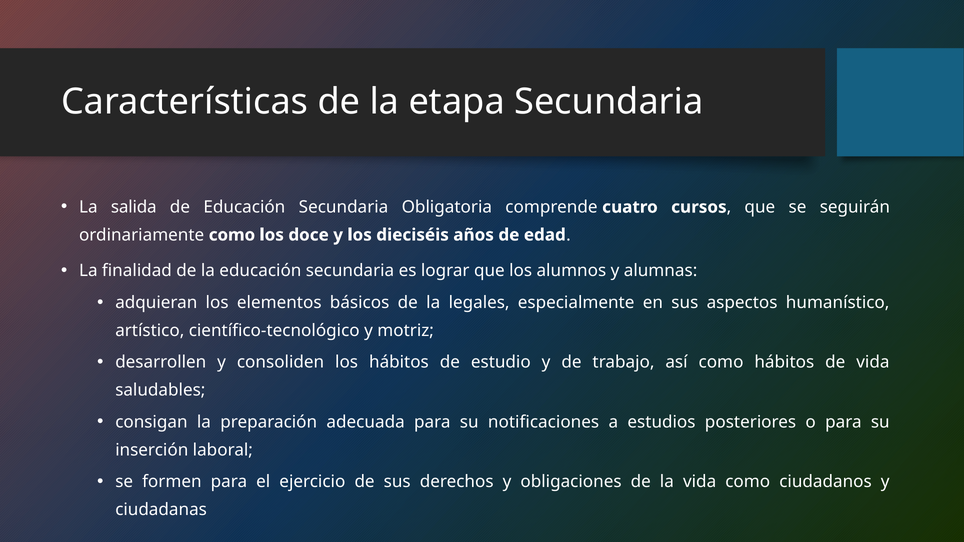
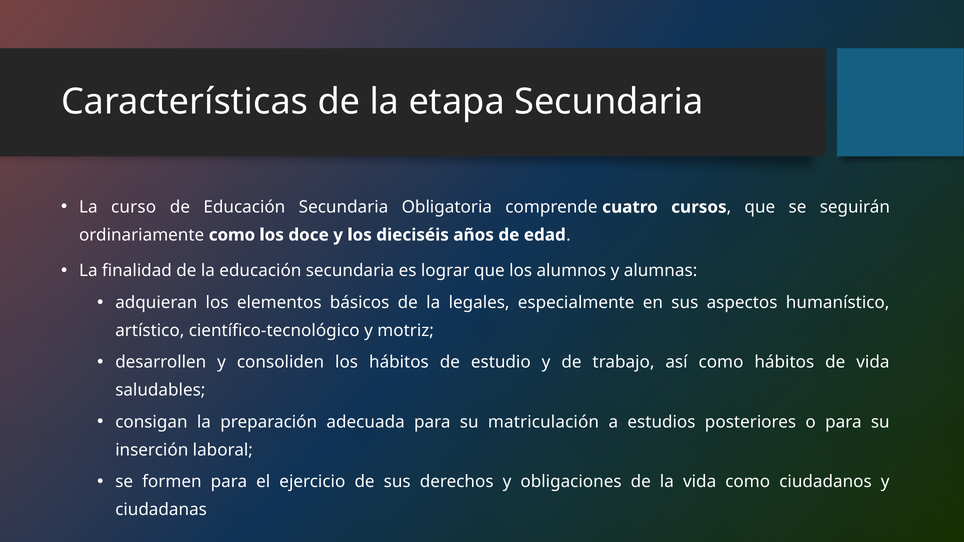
salida: salida -> curso (134, 207)
notificaciones: notificaciones -> matriculación (544, 422)
